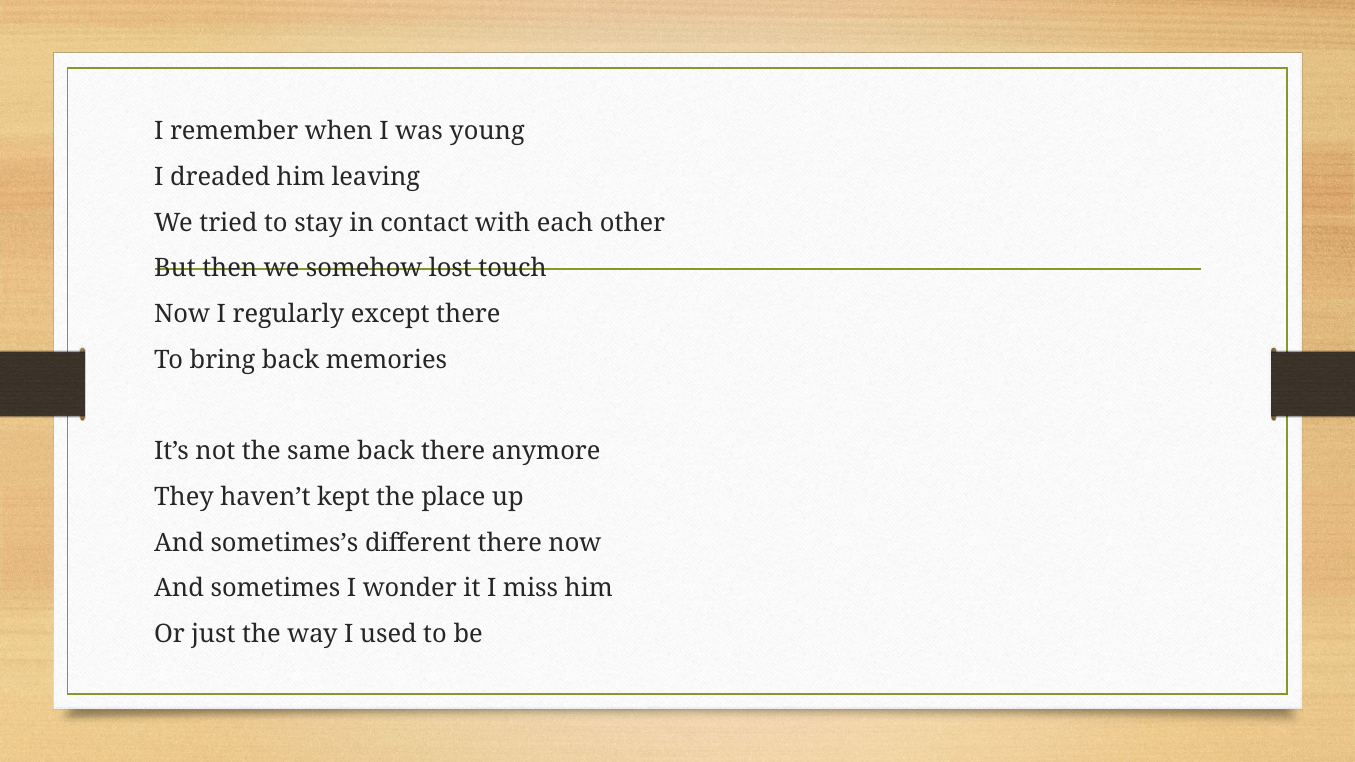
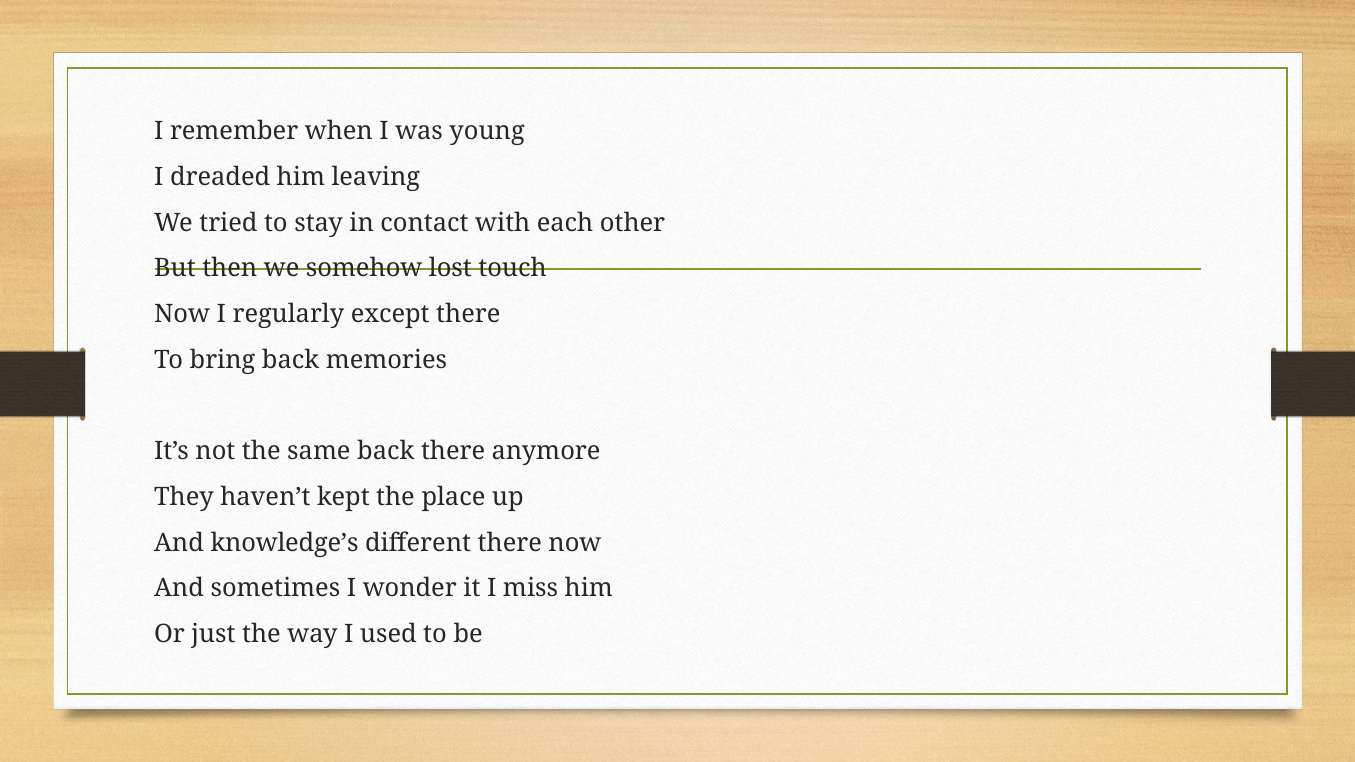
sometimes’s: sometimes’s -> knowledge’s (285, 543)
